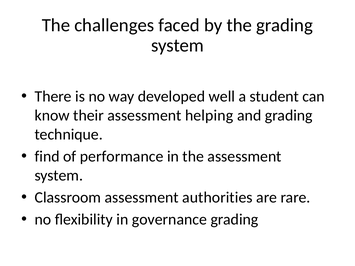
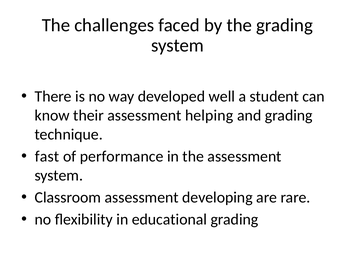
find: find -> fast (47, 157)
authorities: authorities -> developing (217, 198)
governance: governance -> educational (169, 220)
